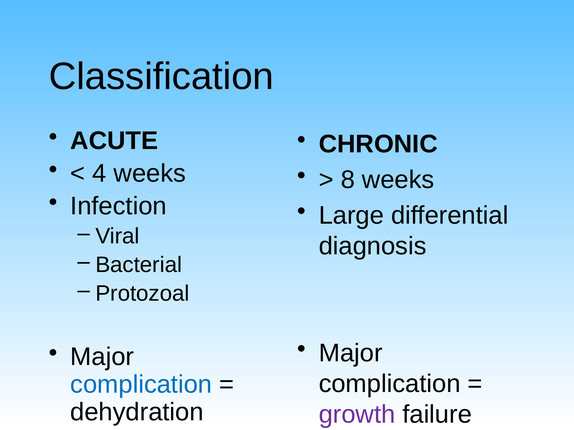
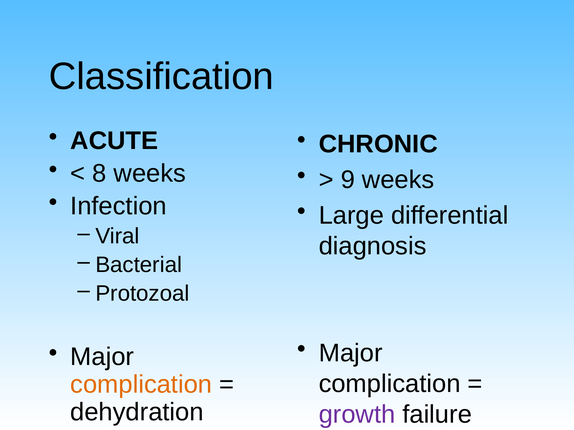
4: 4 -> 8 (99, 174)
8: 8 -> 9 (348, 180)
complication colour: blue -> orange (141, 385)
